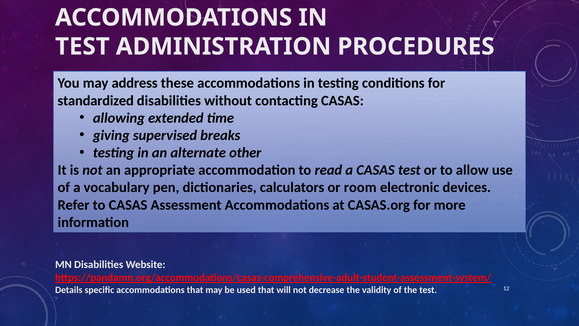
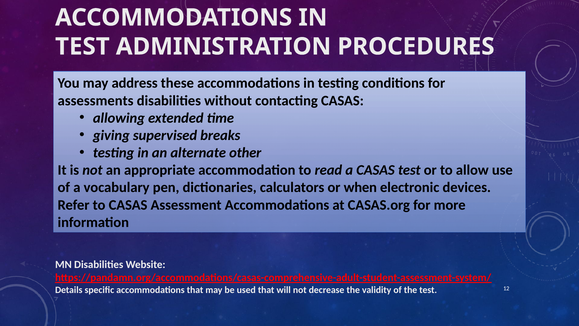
standardized: standardized -> assessments (96, 100)
room: room -> when (360, 187)
